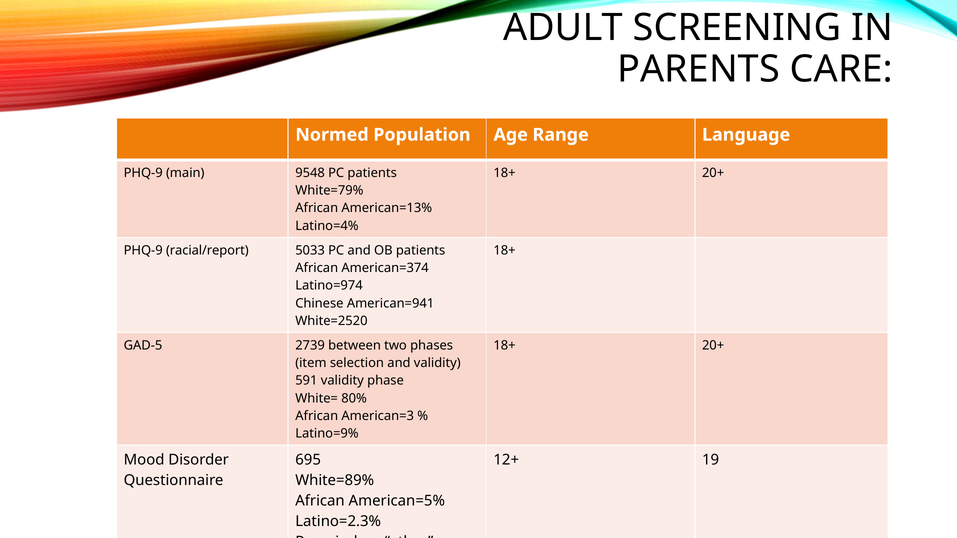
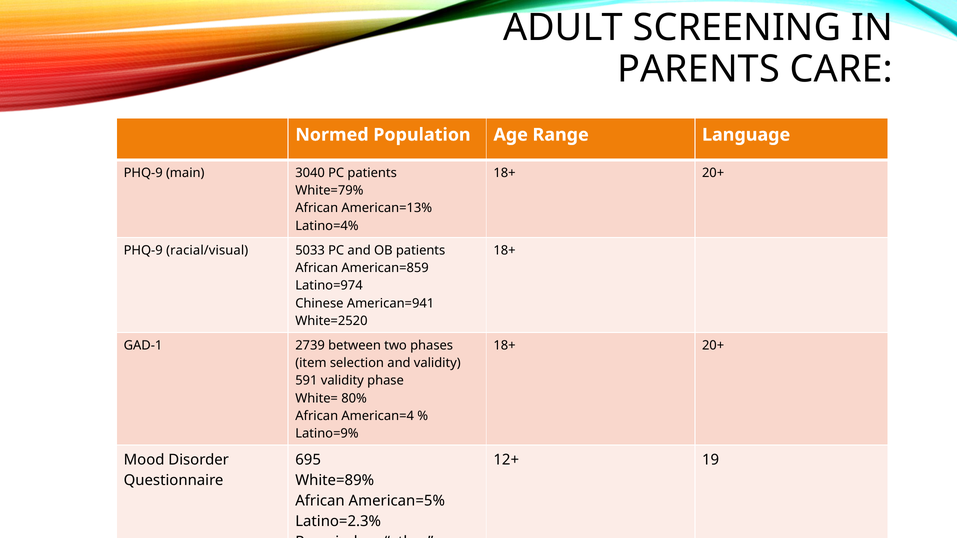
9548: 9548 -> 3040 (310, 173)
racial/report: racial/report -> racial/visual (207, 251)
American=374: American=374 -> American=859 (385, 268)
GAD-5: GAD-5 -> GAD-1 (143, 346)
American=3: American=3 -> American=4 (378, 416)
